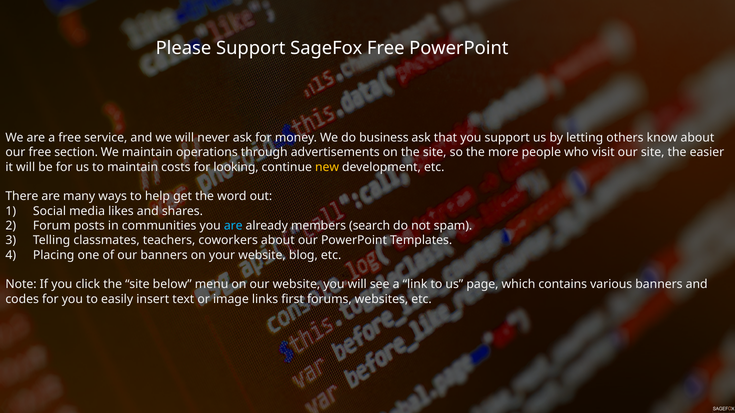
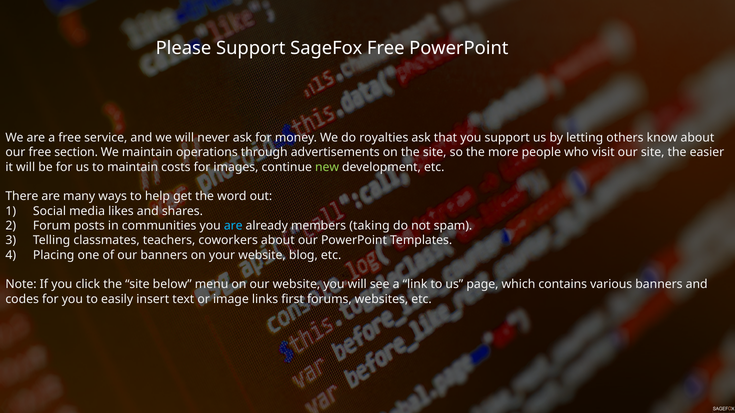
business: business -> royalties (384, 138)
looking: looking -> images (236, 167)
new colour: yellow -> light green (327, 167)
search: search -> taking (369, 226)
